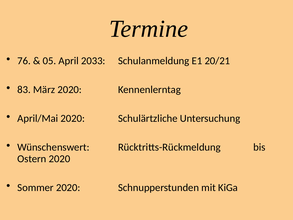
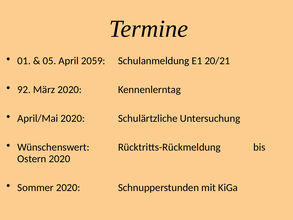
76: 76 -> 01 (24, 61)
2033: 2033 -> 2059 (93, 61)
83: 83 -> 92 (24, 90)
